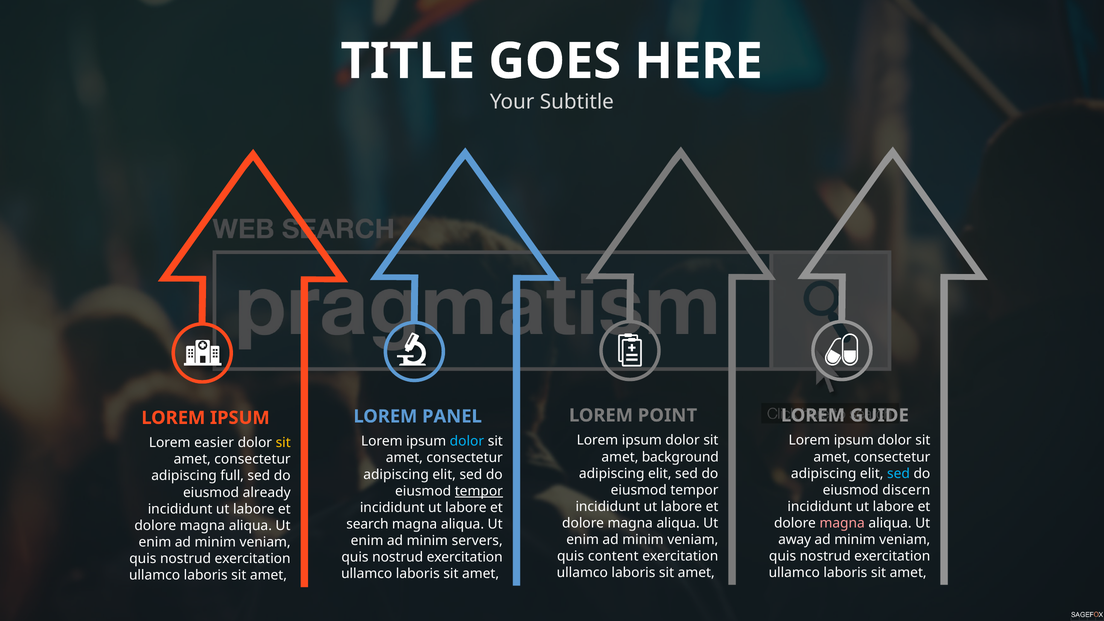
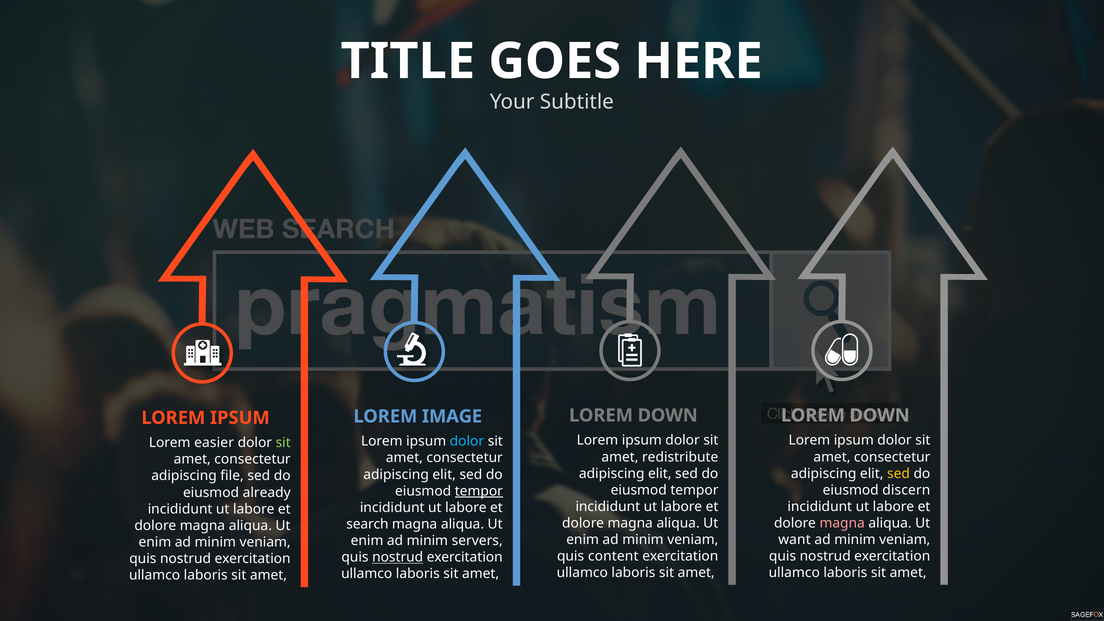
POINT: POINT -> DOWN (668, 415)
GUIDE: GUIDE -> DOWN (880, 415)
PANEL: PANEL -> IMAGE (452, 416)
sit colour: yellow -> light green (283, 443)
background: background -> redistribute (680, 457)
sed colour: light blue -> yellow (898, 474)
full: full -> file (232, 476)
away: away -> want (795, 540)
nostrud underline: none -> present (398, 557)
